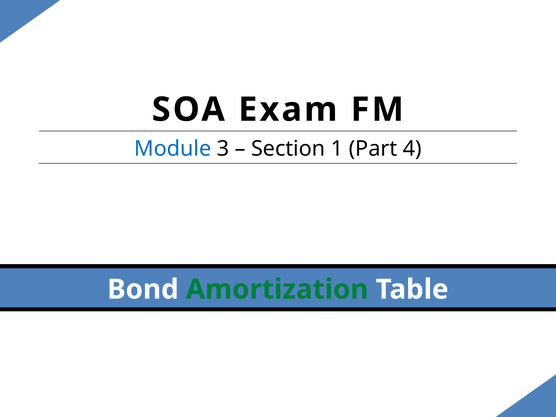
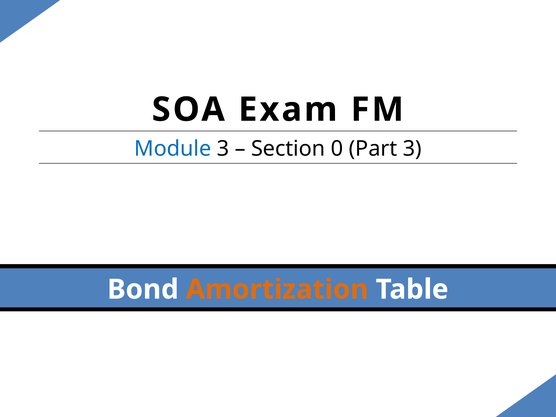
1: 1 -> 0 (337, 149)
Part 4: 4 -> 3 (412, 149)
Amortization colour: green -> orange (277, 289)
